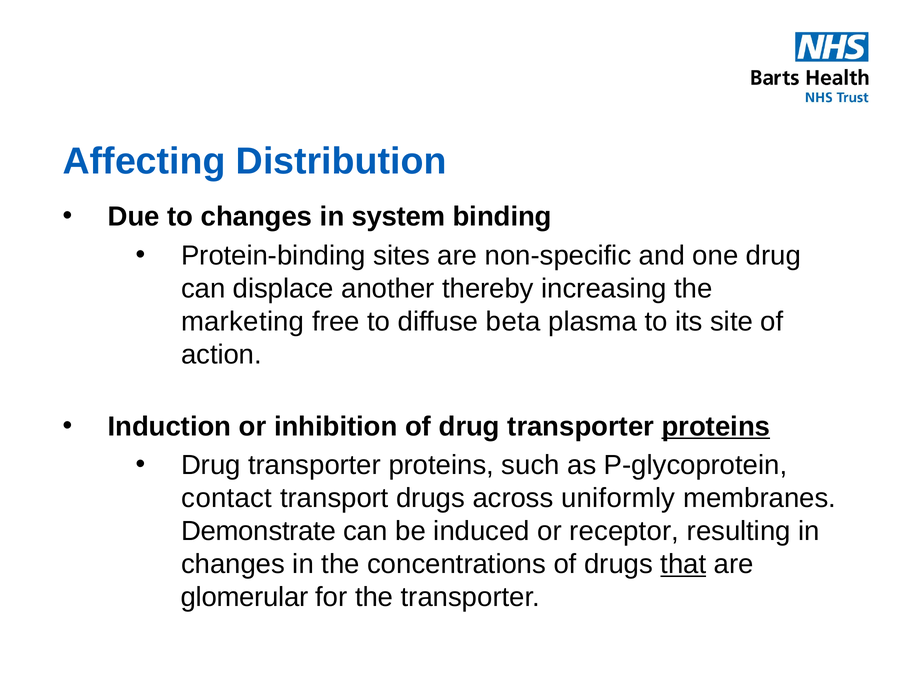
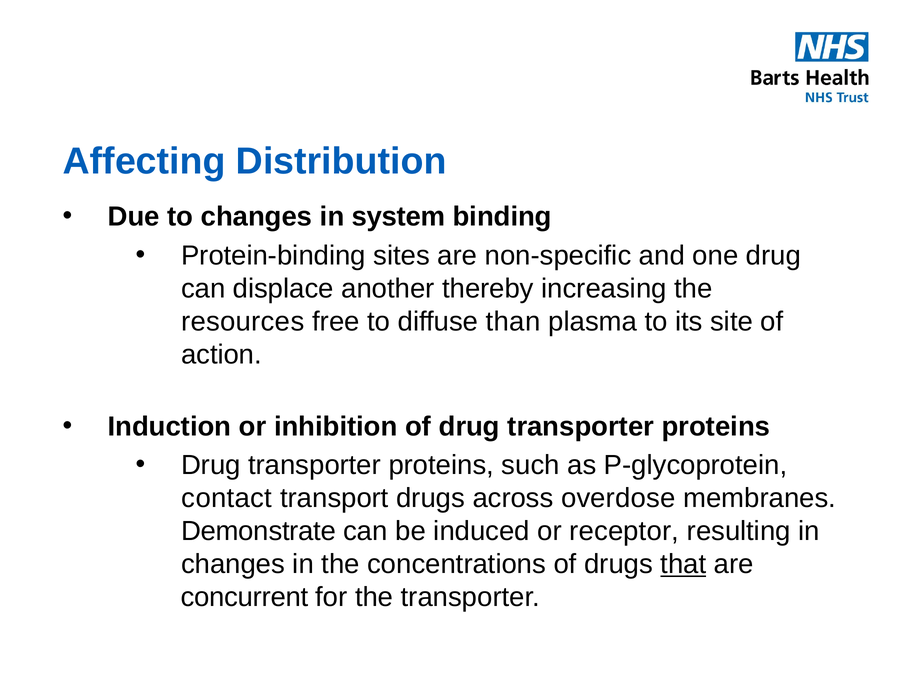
marketing: marketing -> resources (243, 321)
beta: beta -> than (513, 321)
proteins underline: present -> none (716, 426)
uniformly: uniformly -> overdose (618, 498)
glomerular: glomerular -> concurrent (245, 597)
